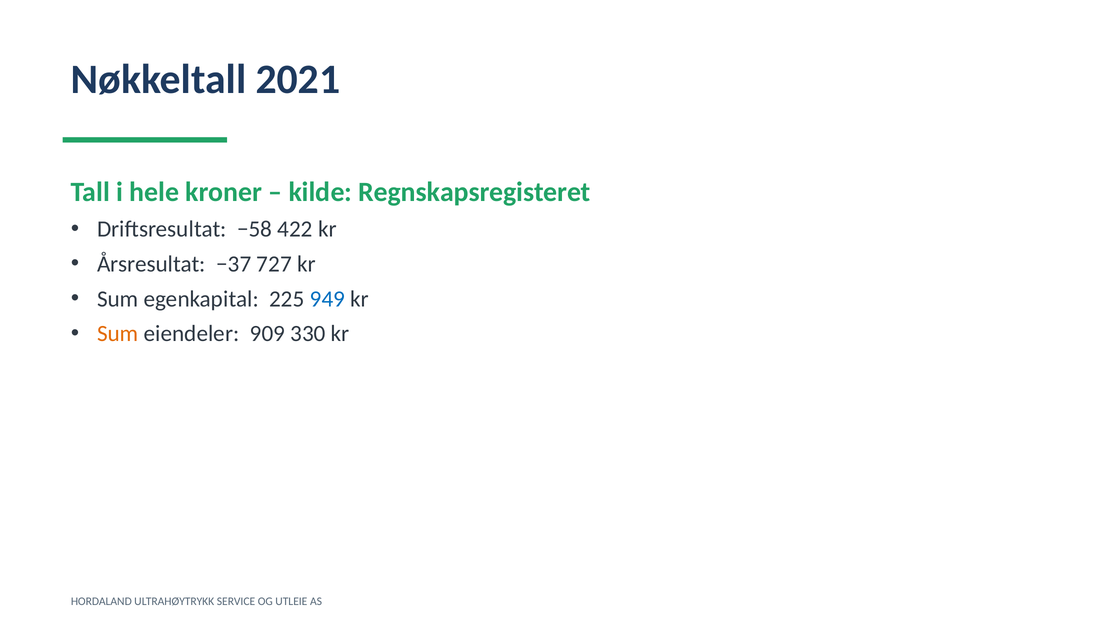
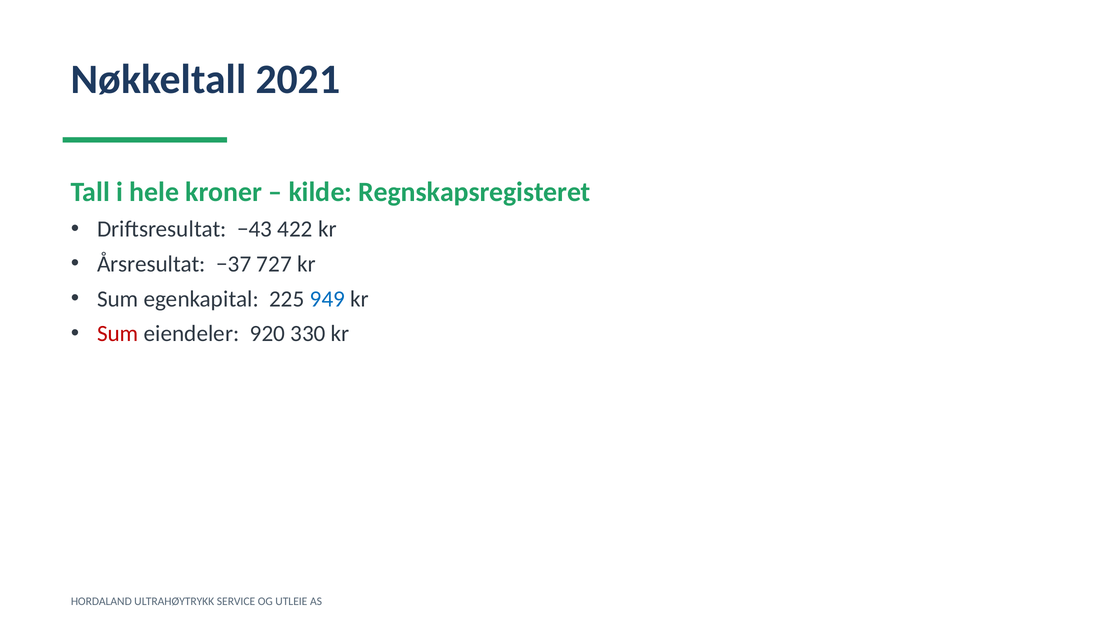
−58: −58 -> −43 (255, 229)
Sum colour: orange -> red (118, 334)
909: 909 -> 920 (267, 334)
